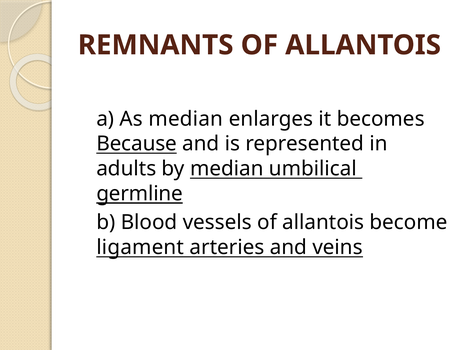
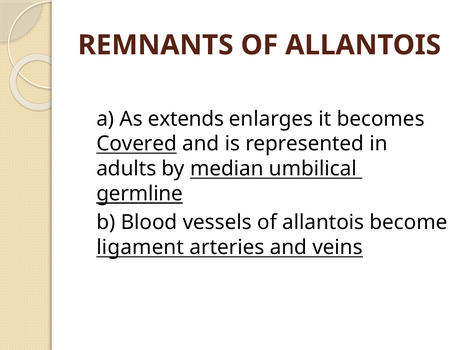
As median: median -> extends (186, 119)
Because: Because -> Covered (137, 144)
